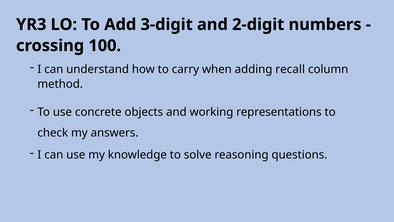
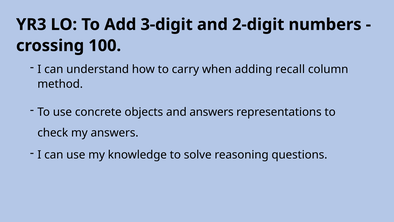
and working: working -> answers (212, 112)
